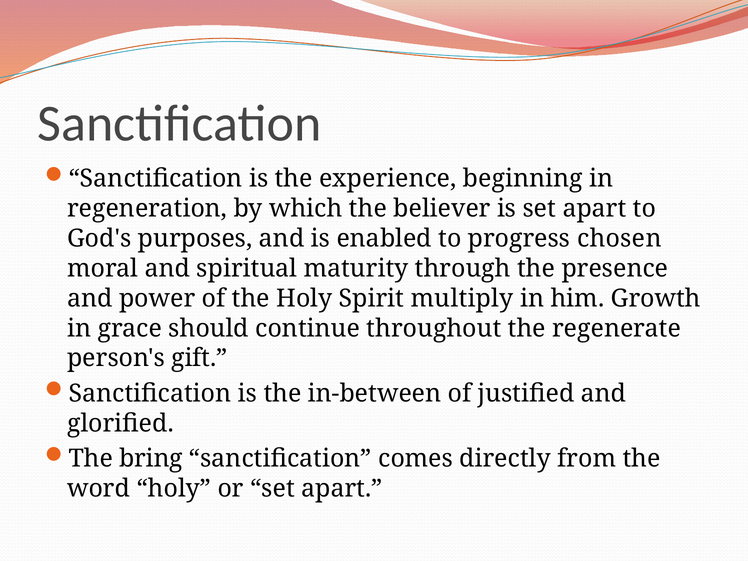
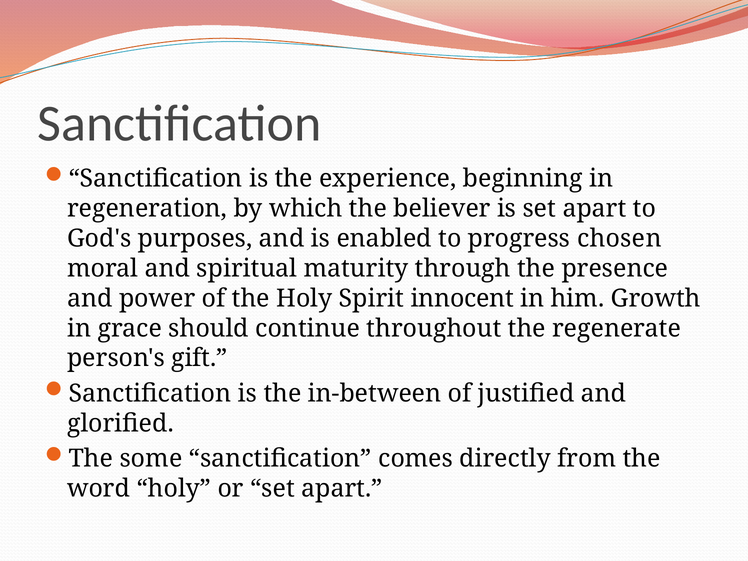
multiply: multiply -> innocent (462, 298)
bring: bring -> some (151, 459)
